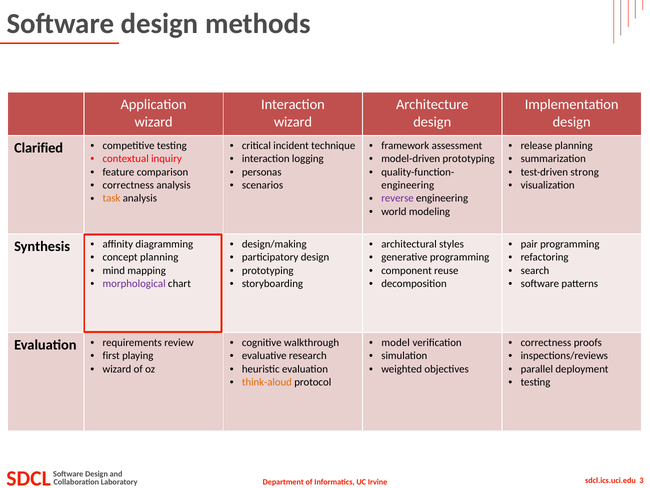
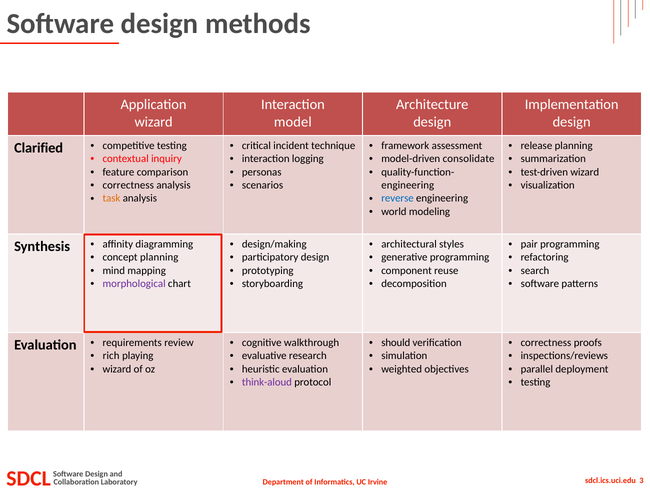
wizard: wizard -> model (293, 122)
model-driven prototyping: prototyping -> consolidate (469, 159)
test-driven strong: strong -> wizard (585, 172)
reverse colour: purple -> blue (397, 198)
model: model -> should (396, 342)
first: first -> rich (111, 355)
think-aloud colour: orange -> purple (267, 382)
